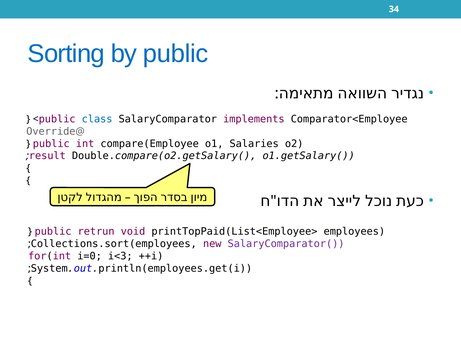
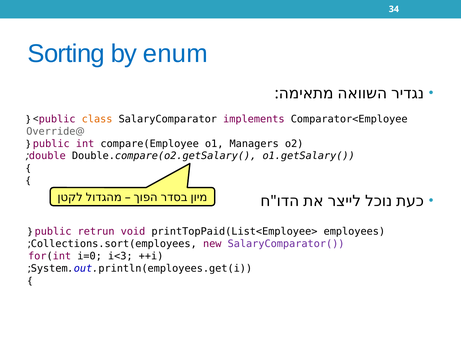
by public: public -> enum (175, 54)
class colour: blue -> orange (97, 119)
Salaries: Salaries -> Managers (254, 144)
result: result -> double (47, 156)
